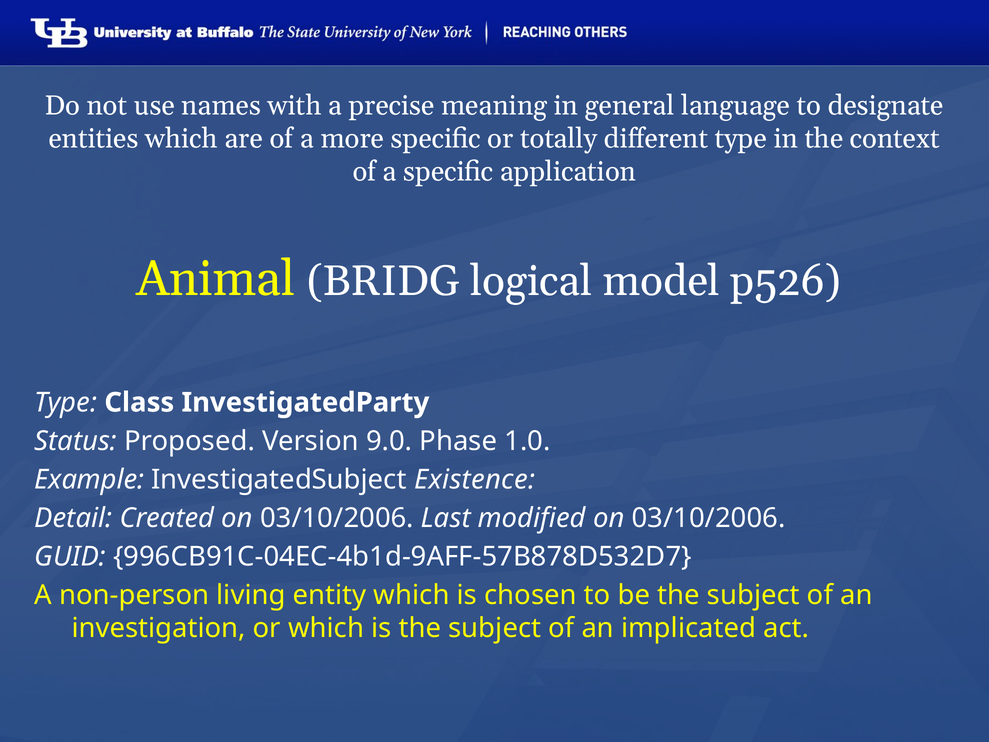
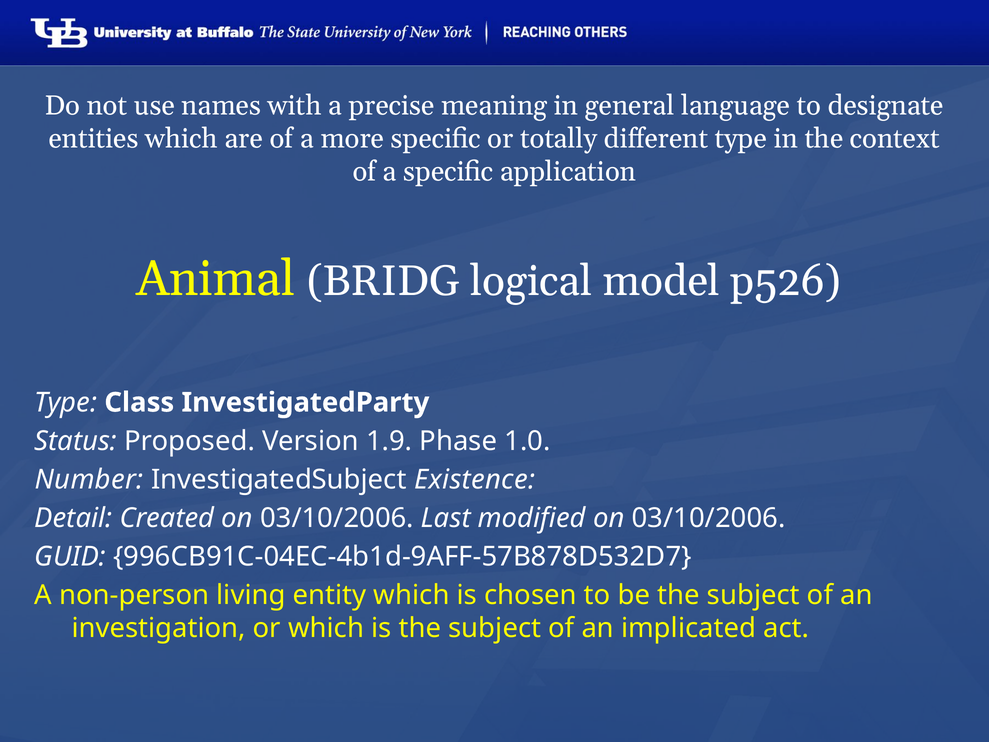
9.0: 9.0 -> 1.9 (389, 441)
Example: Example -> Number (89, 479)
